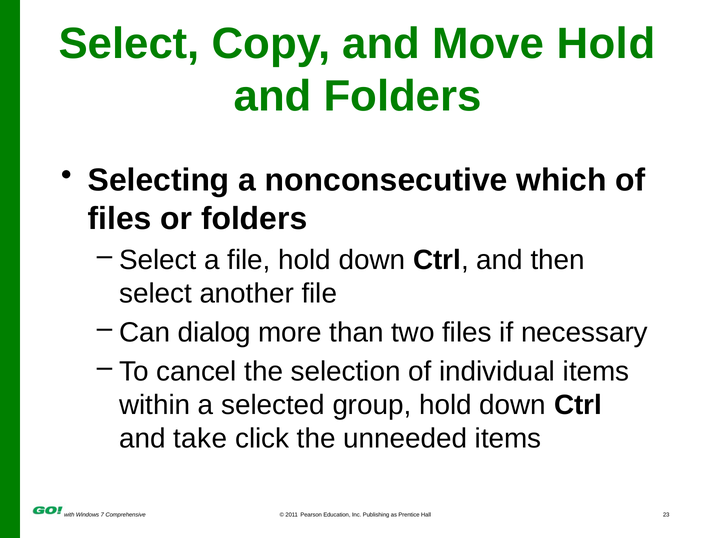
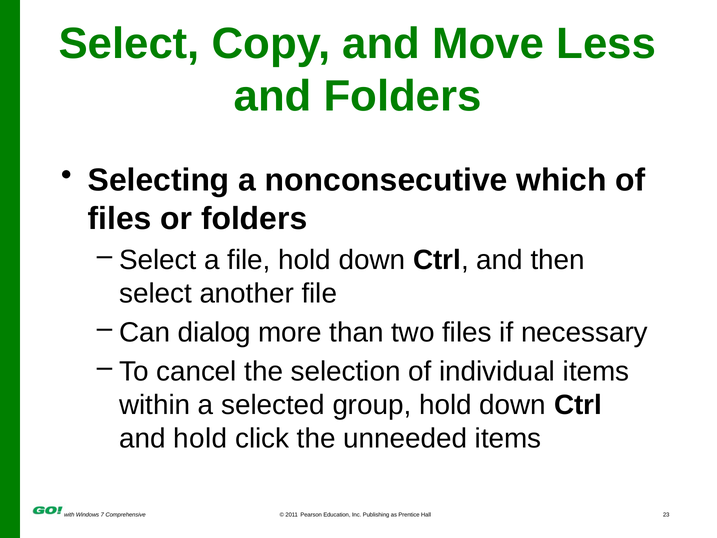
Move Hold: Hold -> Less (606, 44)
and take: take -> hold (200, 438)
